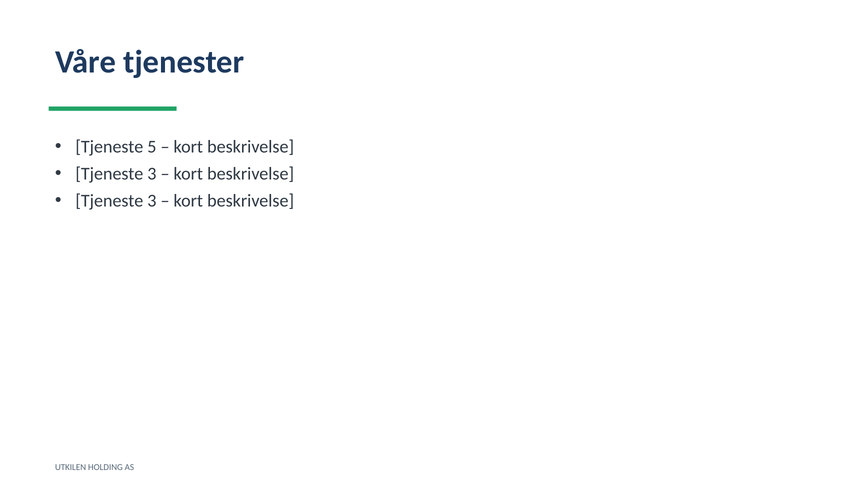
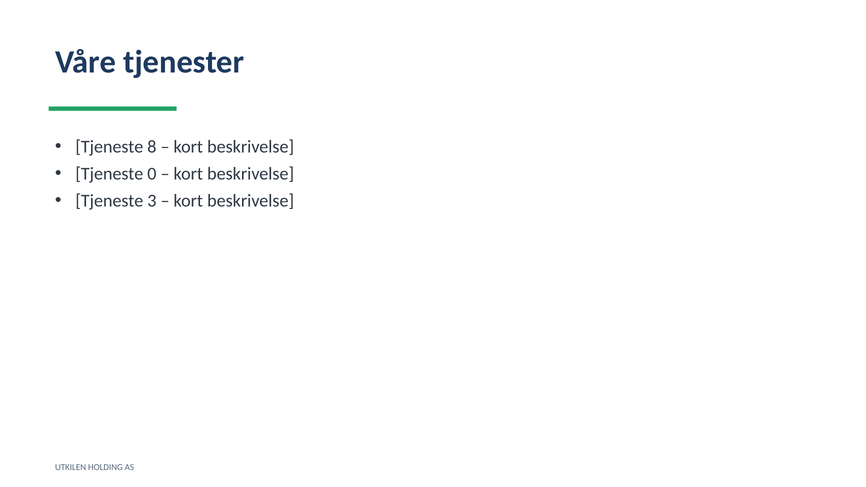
5: 5 -> 8 (152, 147)
3: 3 -> 0 (152, 174)
